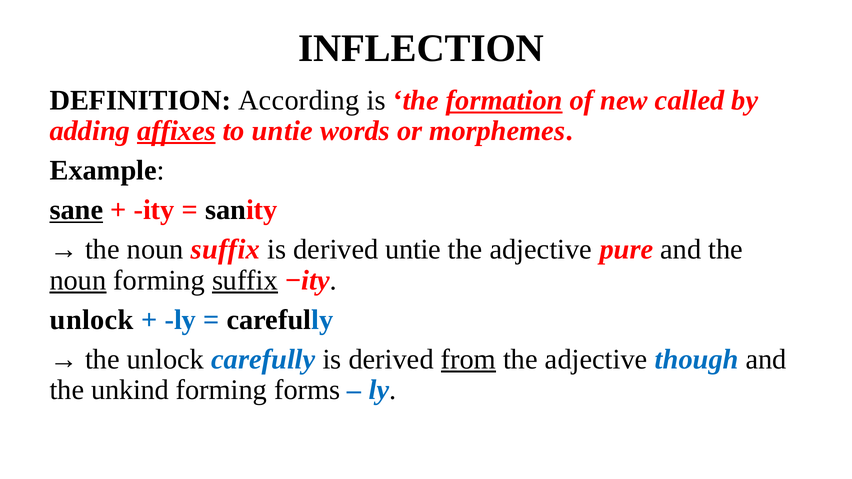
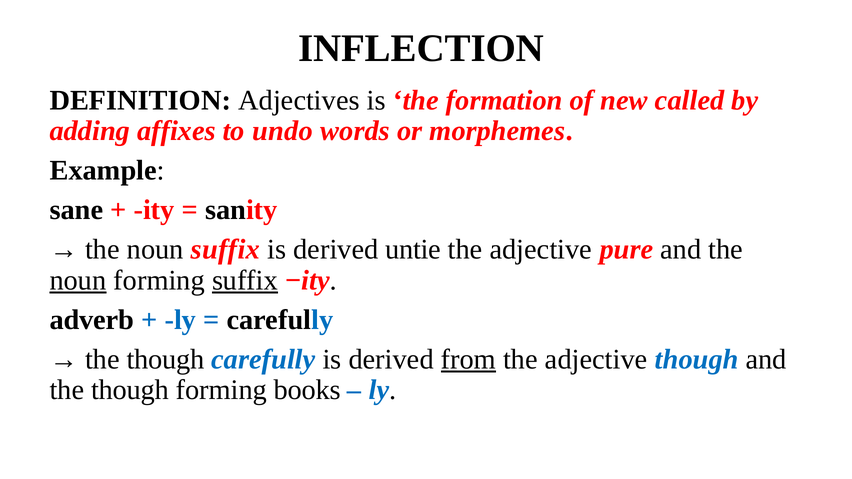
According: According -> Adjectives (299, 100)
formation underline: present -> none (504, 100)
affixes underline: present -> none (176, 131)
to untie: untie -> undo (282, 131)
sane underline: present -> none (76, 210)
unlock: unlock -> adverb (92, 320)
unlock: unlock -> though (166, 360)
unkind: unkind -> though (130, 390)
forms: forms -> books (307, 390)
